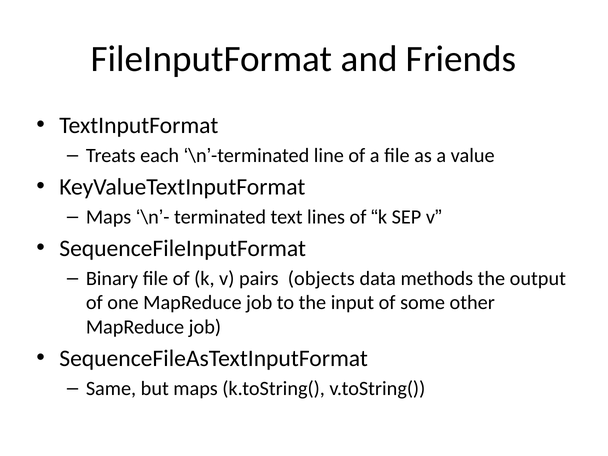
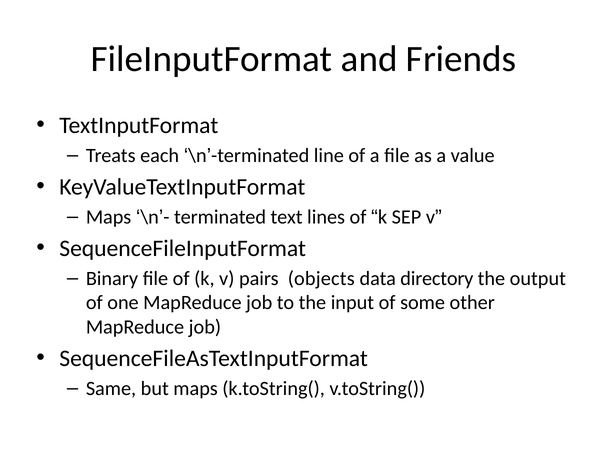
methods: methods -> directory (437, 278)
